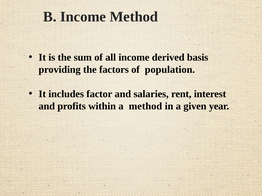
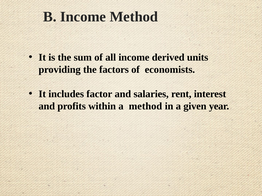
basis: basis -> units (198, 57)
population: population -> economists (170, 70)
